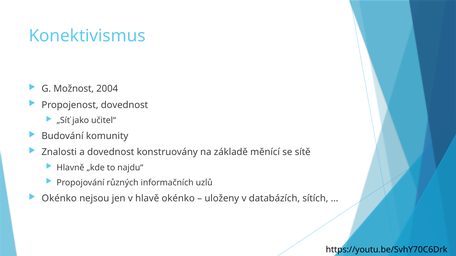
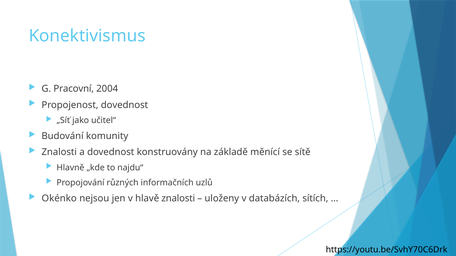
Možnost: Možnost -> Pracovní (74, 89)
hlavě okénko: okénko -> znalosti (178, 199)
